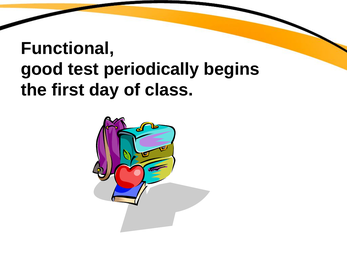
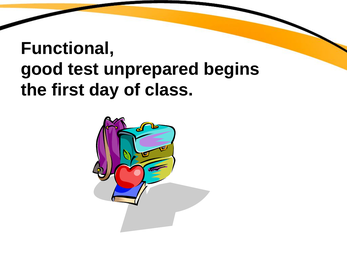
periodically: periodically -> unprepared (151, 69)
